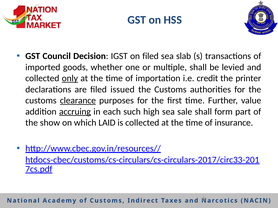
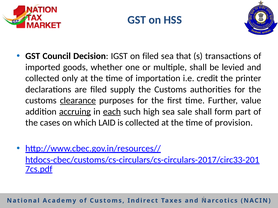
slab: slab -> that (184, 56)
only underline: present -> none (70, 78)
issued: issued -> supply (123, 90)
each underline: none -> present (112, 112)
show: show -> cases (50, 123)
insurance: insurance -> provision (234, 123)
